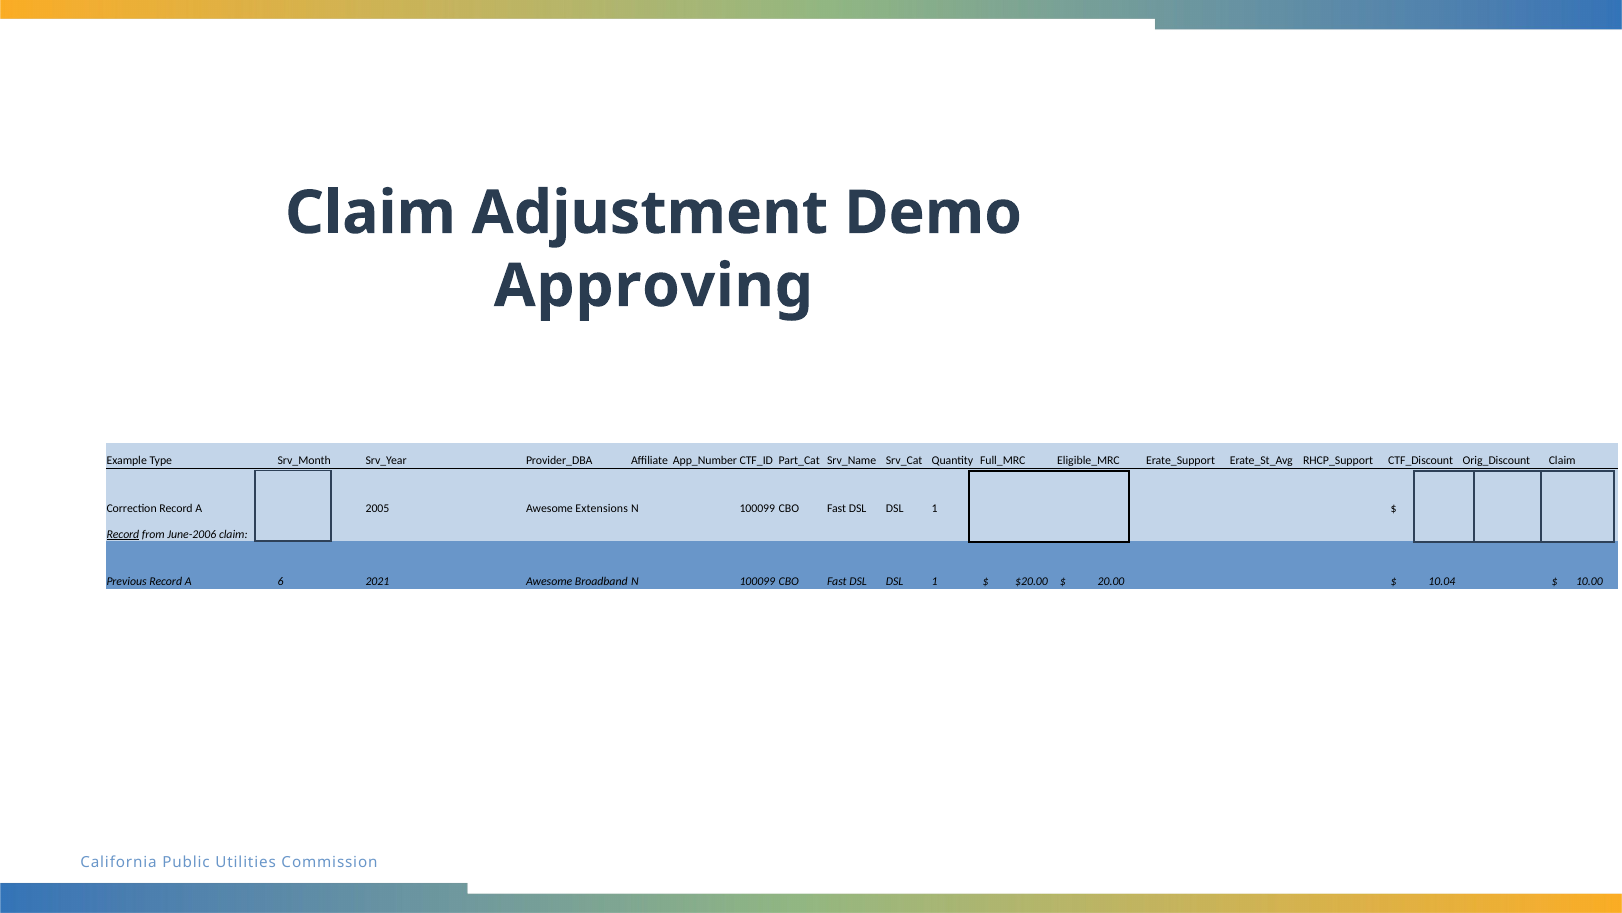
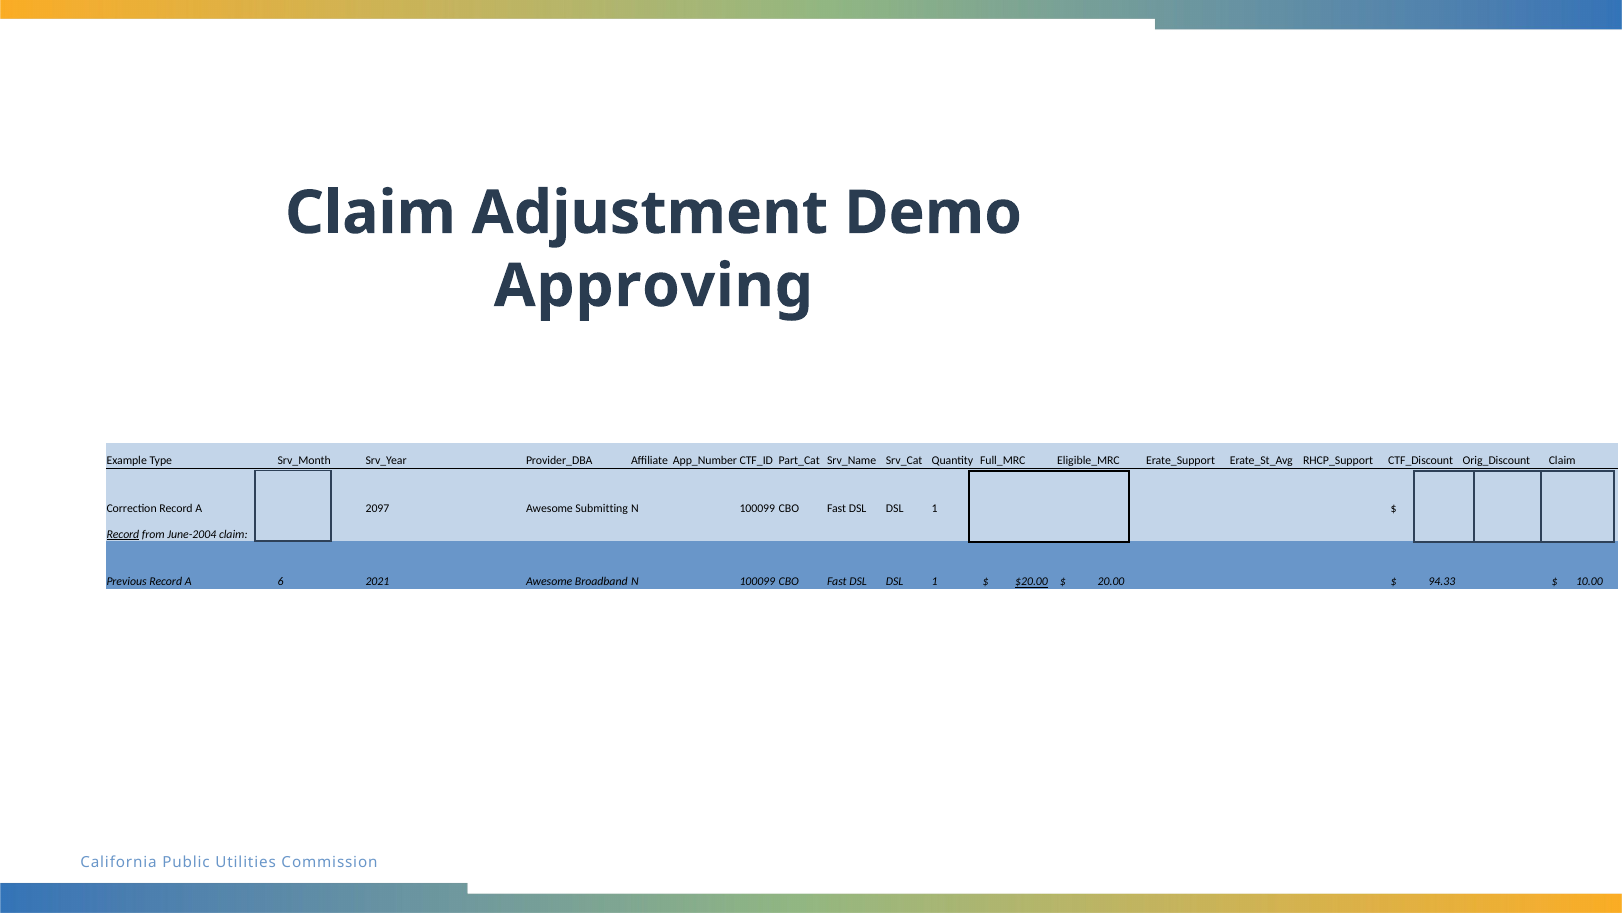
2005: 2005 -> 2097 (378, 509)
Extensions: Extensions -> Submitting (602, 509)
June-2006: June-2006 -> June-2004 (192, 534)
$20.00 underline: none -> present (1032, 582)
10.04: 10.04 -> 94.33 (1442, 582)
